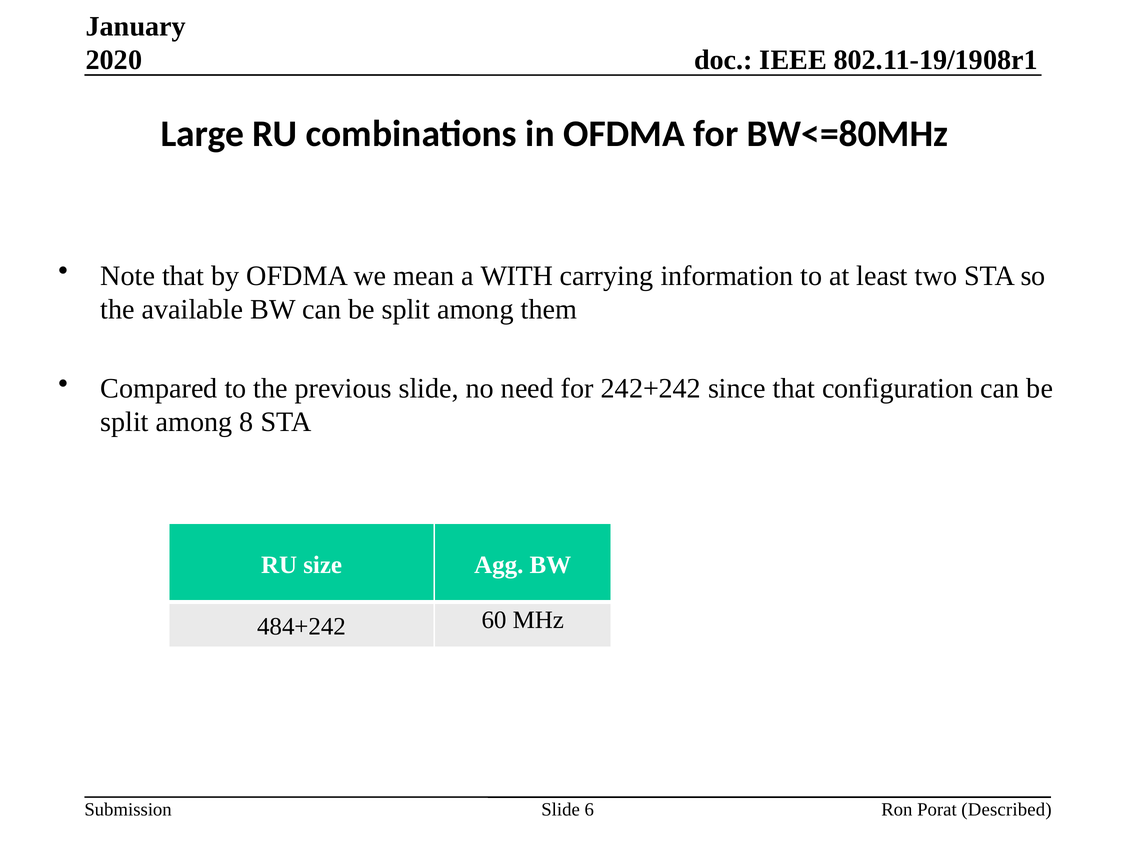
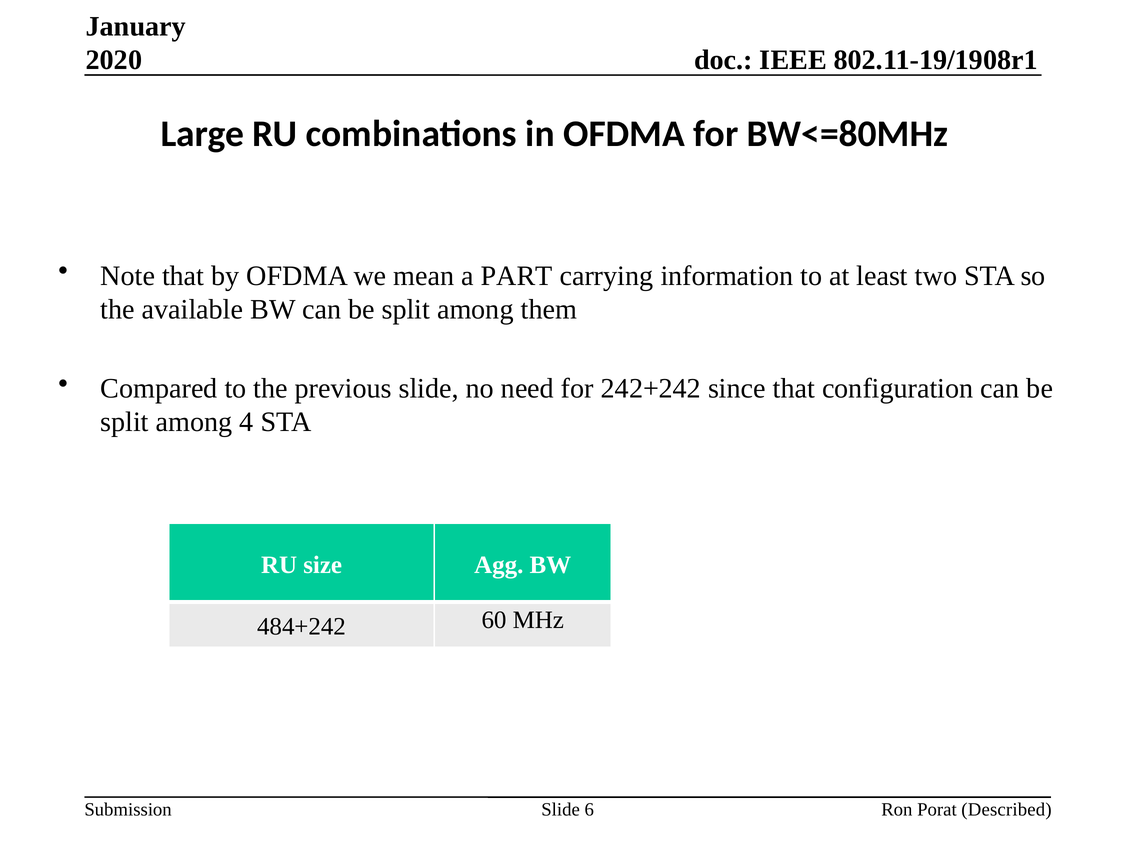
WITH: WITH -> PART (517, 276)
8: 8 -> 4 (246, 422)
